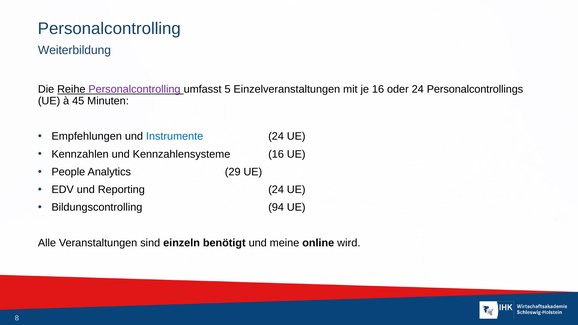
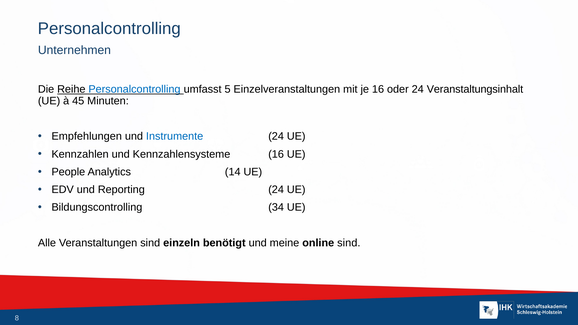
Weiterbildung: Weiterbildung -> Unternehmen (74, 50)
Personalcontrolling colour: purple -> blue (134, 89)
Personalcontrollings: Personalcontrollings -> Veranstaltungsinhalt (475, 89)
29: 29 -> 14 (233, 172)
94: 94 -> 34 (276, 207)
online wird: wird -> sind (349, 243)
